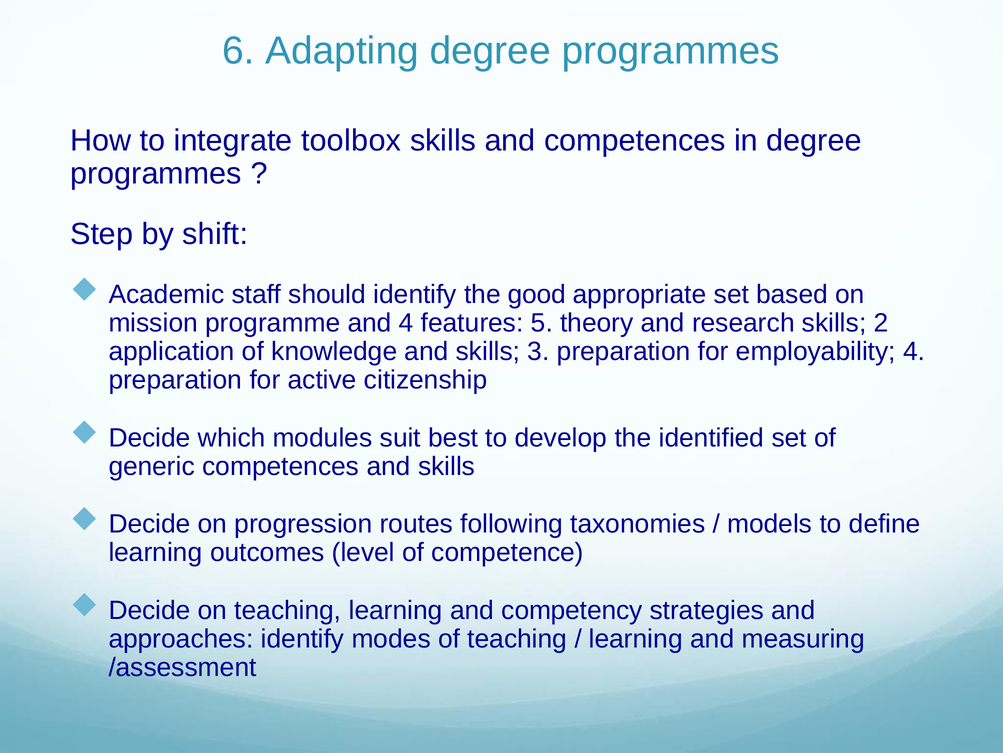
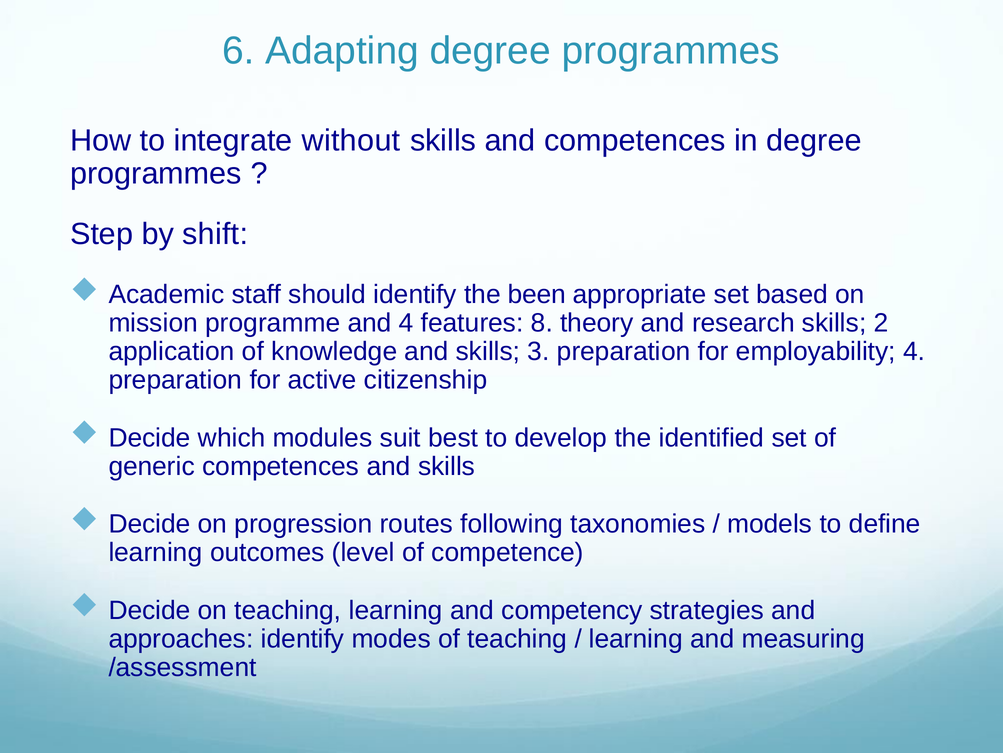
toolbox: toolbox -> without (351, 140)
good: good -> been (537, 294)
5: 5 -> 8 (542, 323)
